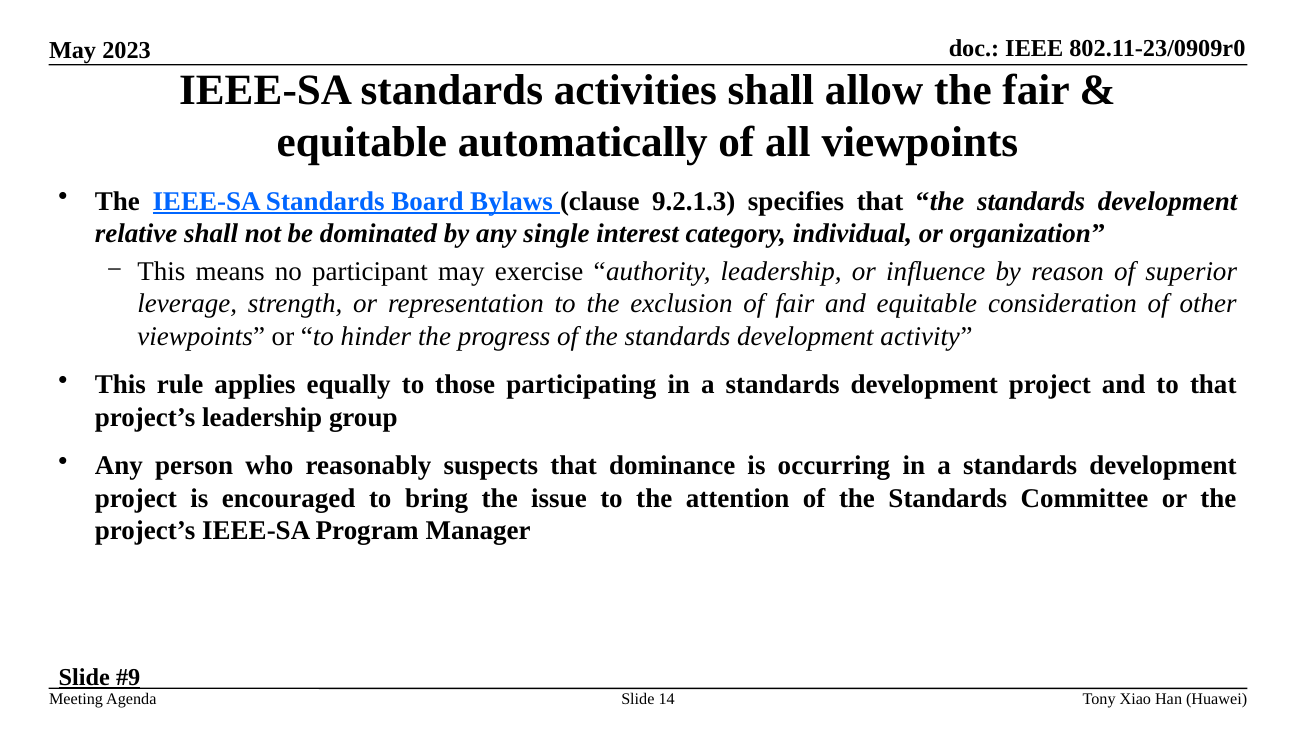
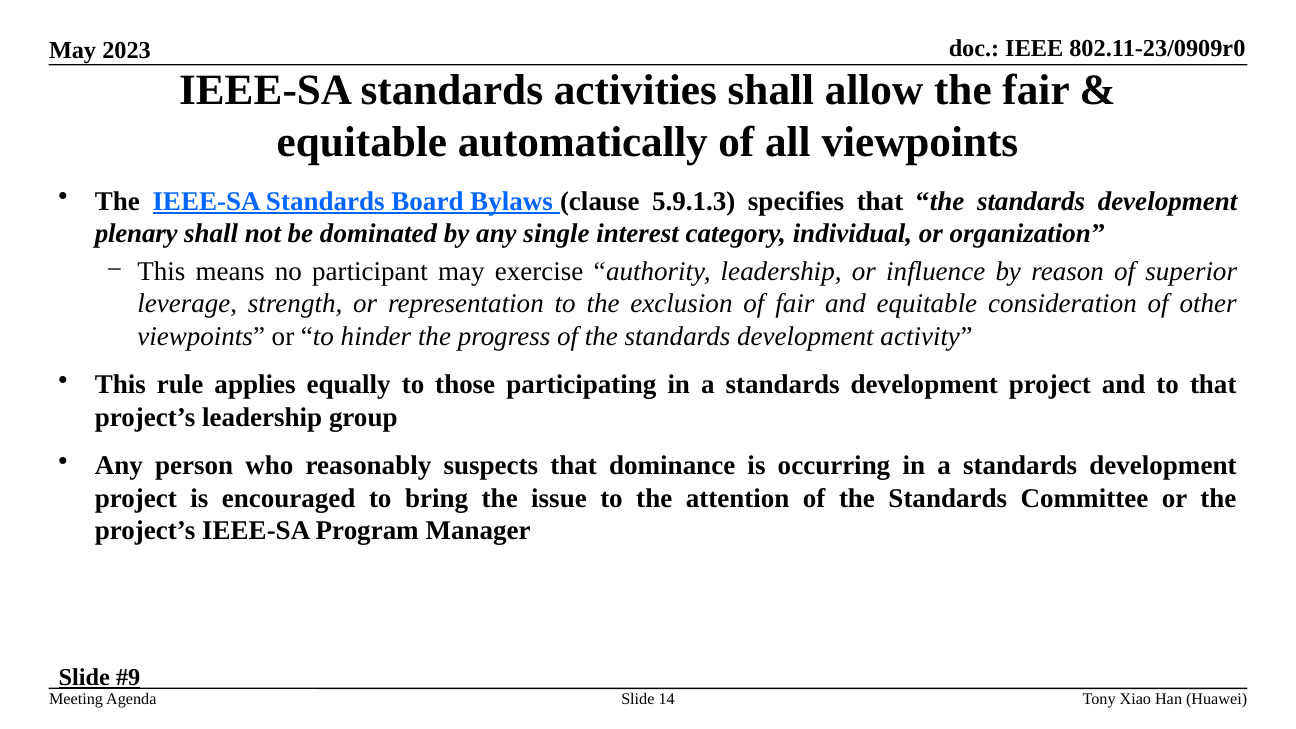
9.2.1.3: 9.2.1.3 -> 5.9.1.3 (694, 201)
relative: relative -> plenary (136, 234)
